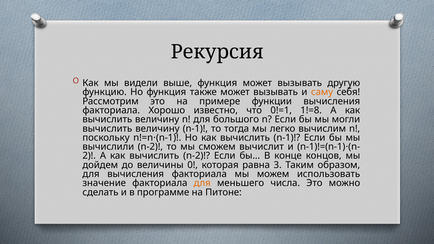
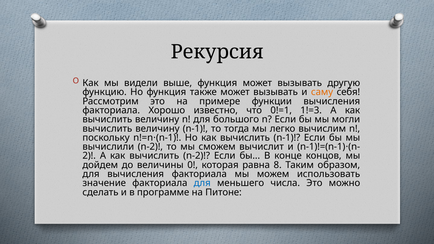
1!=8: 1!=8 -> 1!=3 (311, 110)
3: 3 -> 8 (278, 165)
для colour: orange -> blue (202, 183)
